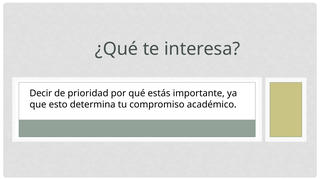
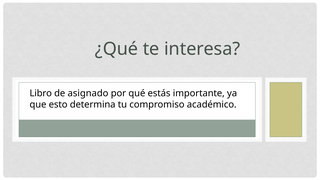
Decir: Decir -> Libro (41, 93)
prioridad: prioridad -> asignado (88, 93)
